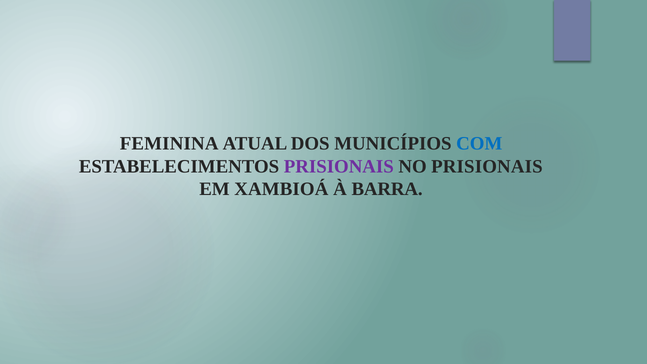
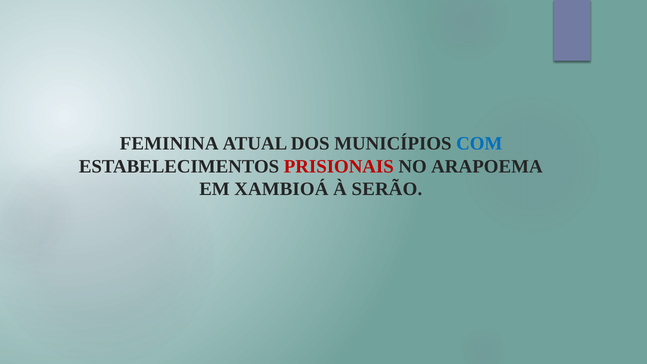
PRISIONAIS colour: purple -> red (339, 166)
NO PRISIONAIS: PRISIONAIS -> ARAPOEMA (487, 166)
BARRA: BARRA -> SERÃO (387, 189)
